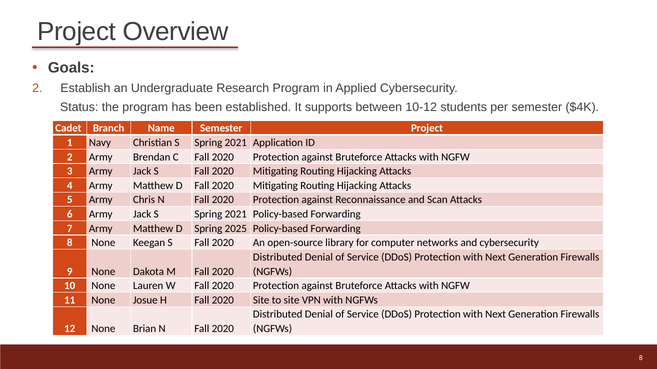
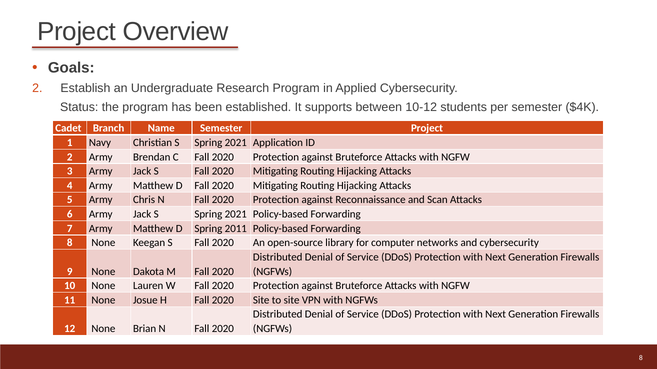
2025: 2025 -> 2011 (236, 229)
